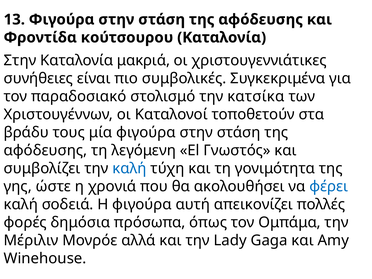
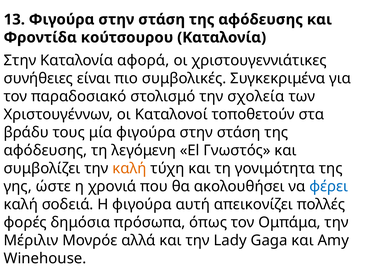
μακριά: μακριά -> αφορά (143, 61)
κατσίκα: κατσίκα -> σχολεία (256, 97)
καλή colour: blue -> orange (129, 168)
